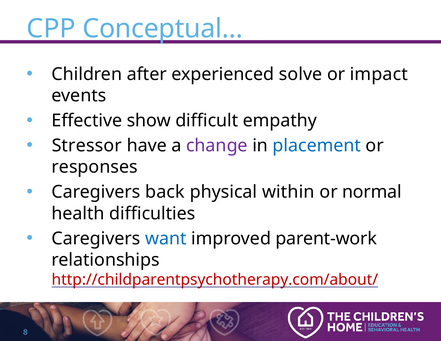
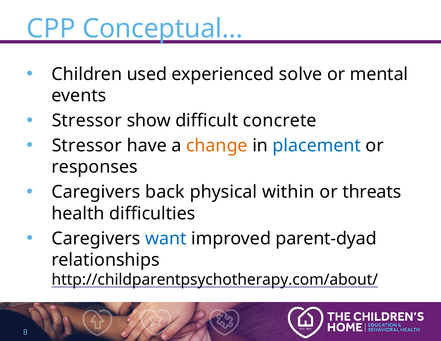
after: after -> used (147, 74)
impact: impact -> mental (379, 74)
Effective: Effective -> Stressor (87, 121)
empathy: empathy -> concrete (280, 121)
change colour: purple -> orange (217, 146)
normal: normal -> threats (372, 192)
parent-work: parent-work -> parent-dyad (326, 238)
http://childparentpsychotherapy.com/about/ colour: red -> black (215, 280)
